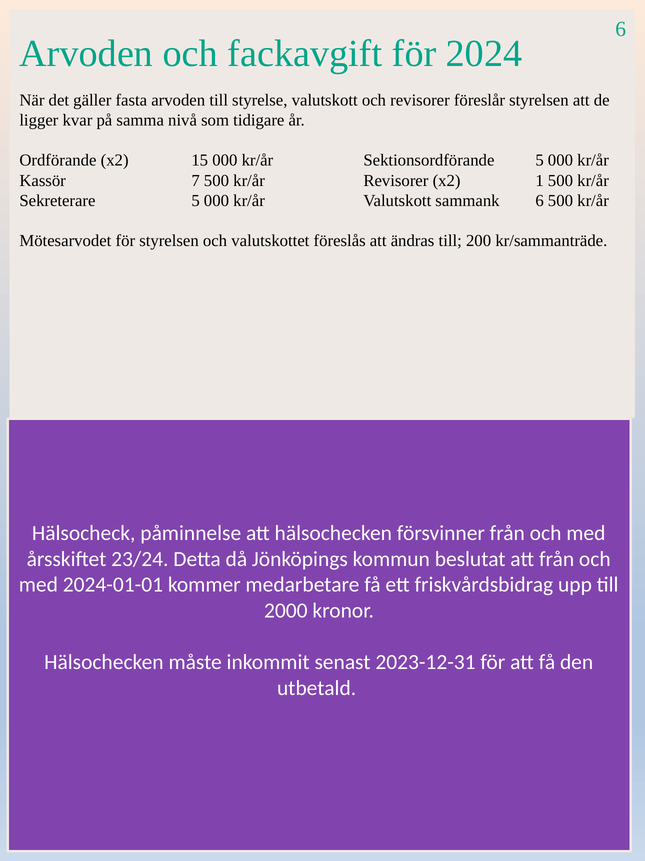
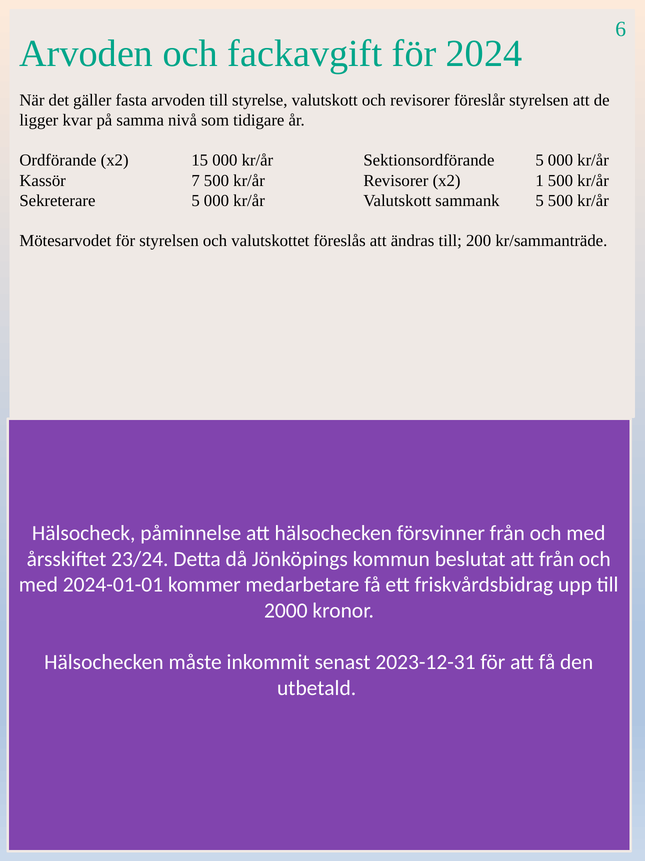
sammank 6: 6 -> 5 (540, 200)
